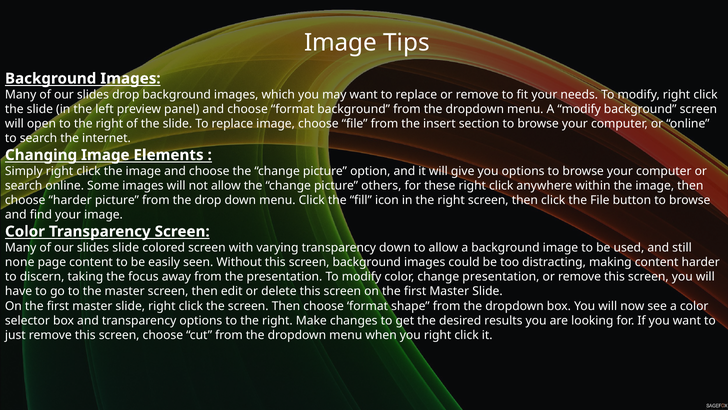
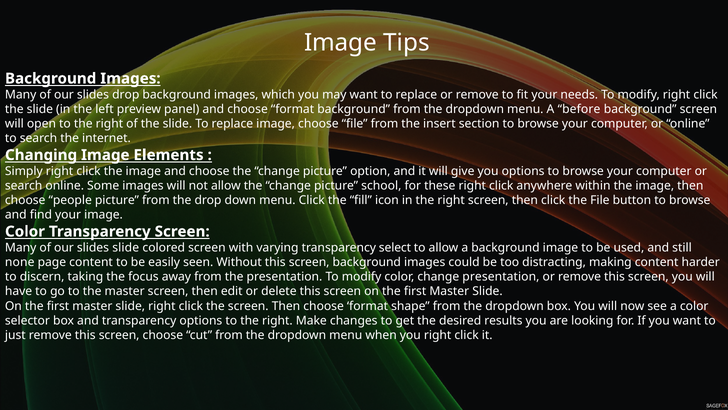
A modify: modify -> before (579, 109)
others: others -> school (381, 186)
choose harder: harder -> people (70, 200)
transparency down: down -> select (395, 247)
